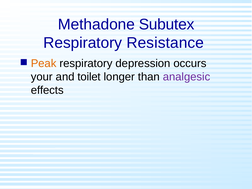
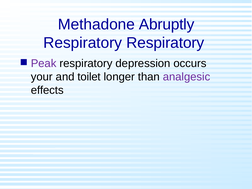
Subutex: Subutex -> Abruptly (167, 24)
Respiratory Resistance: Resistance -> Respiratory (165, 43)
Peak colour: orange -> purple (44, 63)
